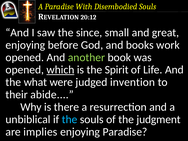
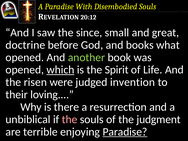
enjoying: enjoying -> doctrine (25, 45)
work: work -> what (168, 45)
what: what -> risen (35, 82)
abide: abide -> loving (52, 95)
the colour: light blue -> pink (70, 119)
implies: implies -> terrible (40, 132)
Paradise underline: none -> present (125, 132)
